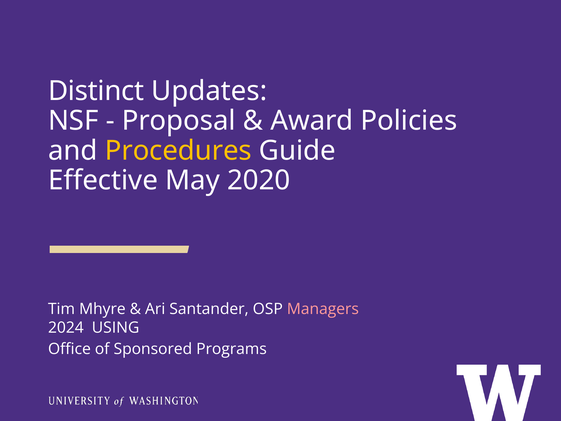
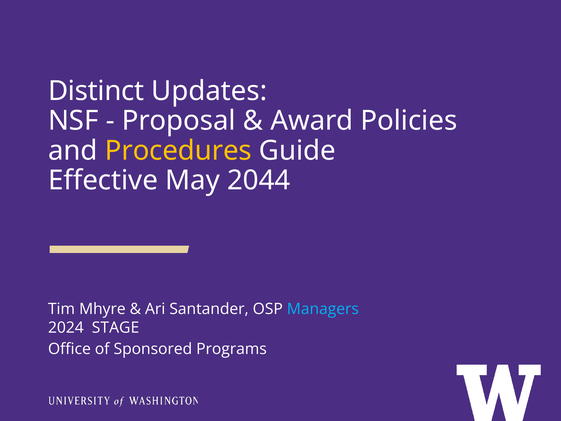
2020: 2020 -> 2044 (259, 180)
Managers colour: pink -> light blue (323, 309)
USING: USING -> STAGE (116, 328)
